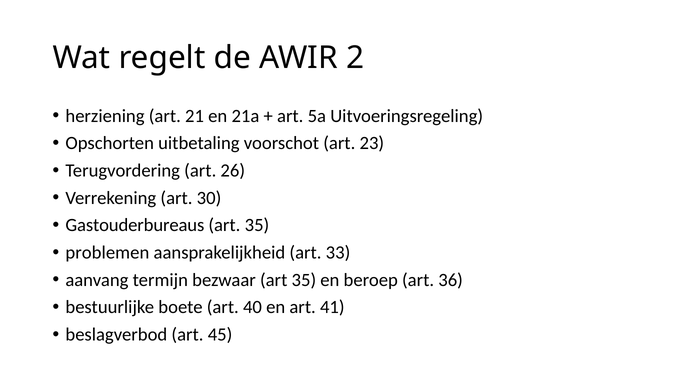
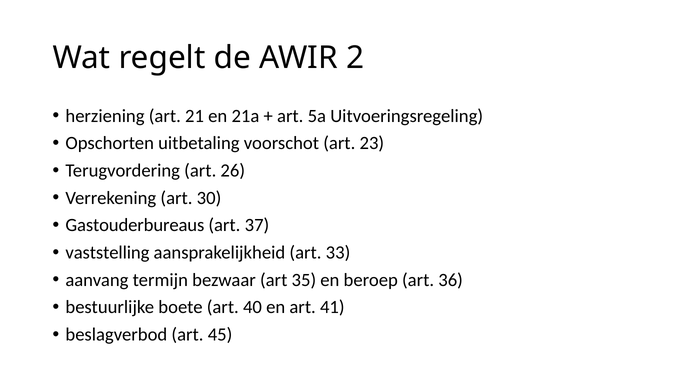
35: 35 -> 37 (257, 225)
problemen: problemen -> vaststelling (107, 252)
